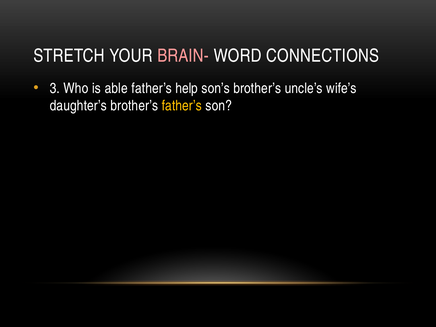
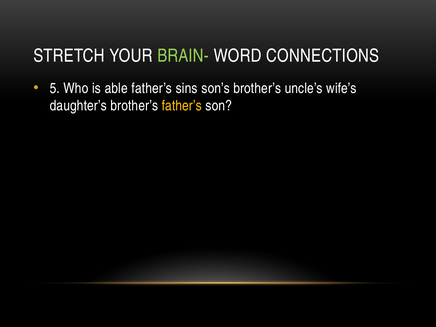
BRAIN- colour: pink -> light green (183, 56)
3: 3 -> 5 (55, 88)
help: help -> sins (187, 88)
